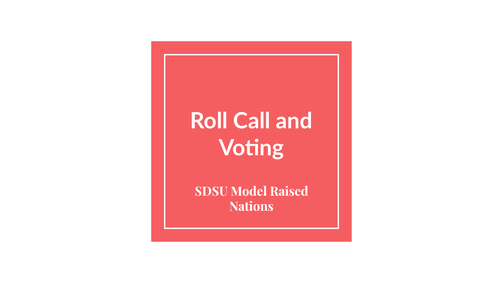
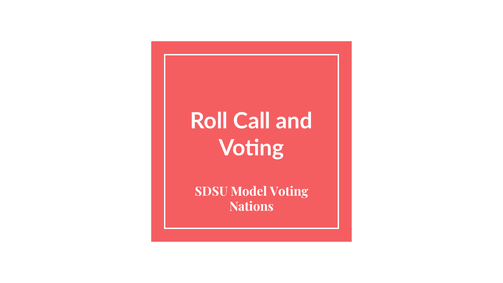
Model Raised: Raised -> Voting (289, 191)
